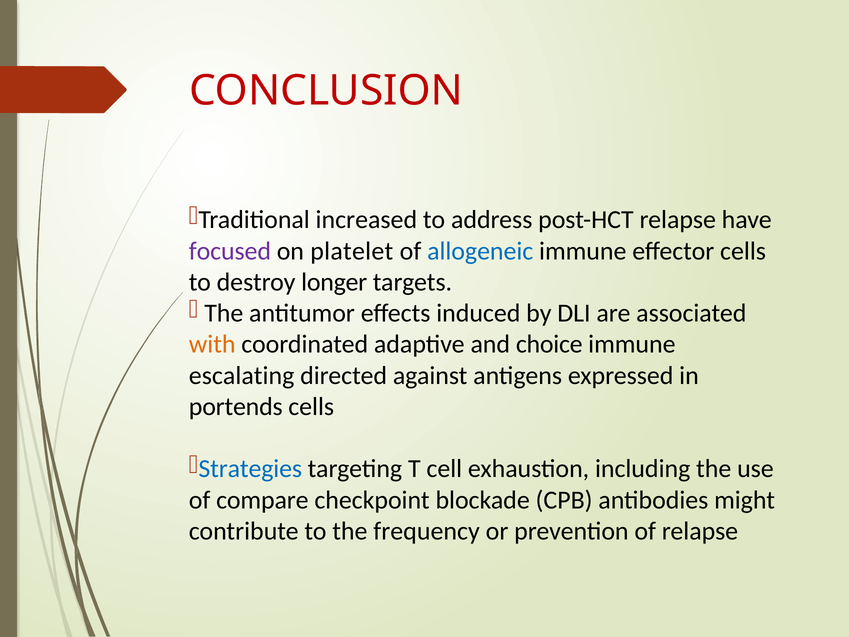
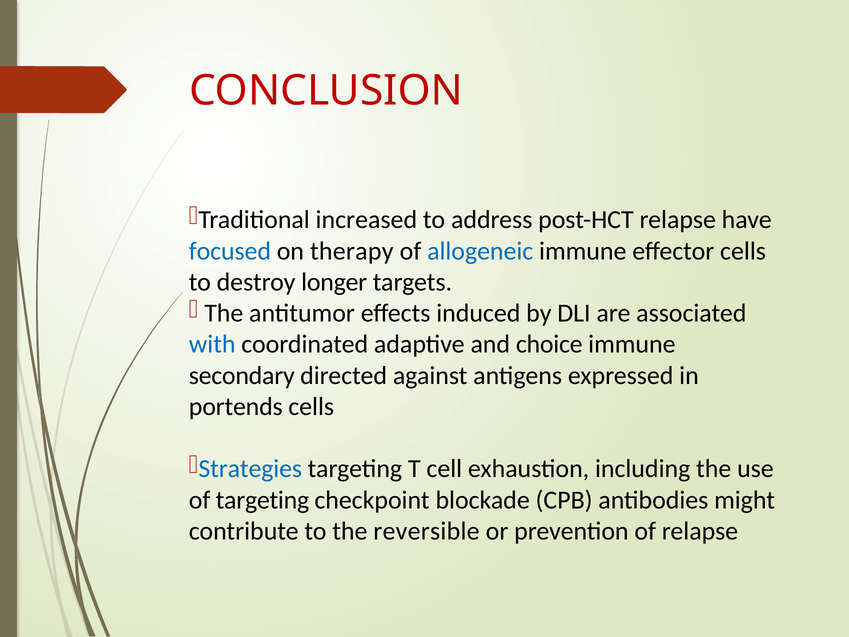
focused colour: purple -> blue (230, 251)
platelet: platelet -> therapy (352, 251)
with colour: orange -> blue (212, 344)
escalating: escalating -> secondary (242, 375)
of compare: compare -> targeting (262, 500)
frequency: frequency -> reversible (426, 531)
